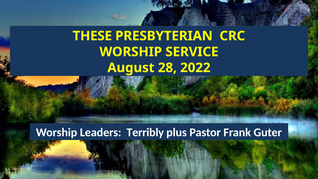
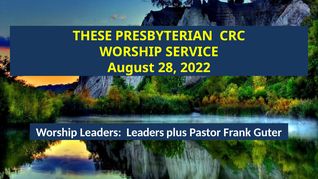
Leaders Terribly: Terribly -> Leaders (145, 132)
